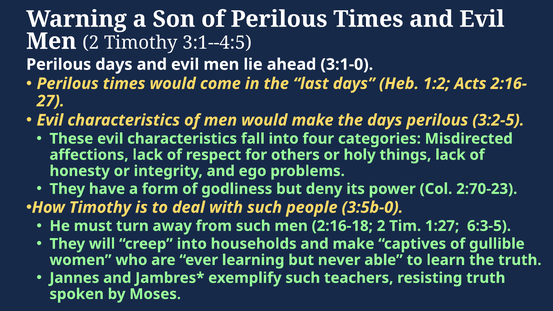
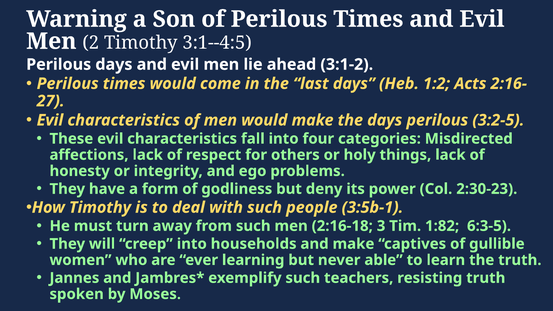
3:1-0: 3:1-0 -> 3:1-2 (347, 64)
2:70-23: 2:70-23 -> 2:30-23 (487, 189)
3:5b-0: 3:5b-0 -> 3:5b-1 (372, 207)
2:16-18 2: 2 -> 3 (381, 226)
1:27: 1:27 -> 1:82 (442, 226)
